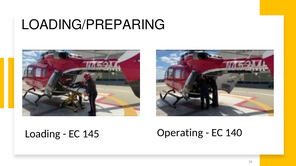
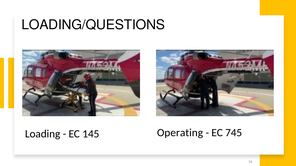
LOADING/PREPARING: LOADING/PREPARING -> LOADING/QUESTIONS (93, 25)
140: 140 -> 745 (234, 133)
